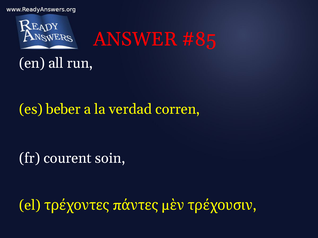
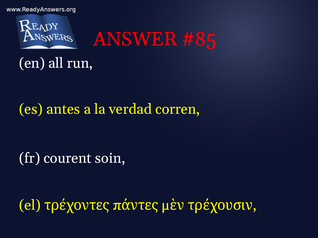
beber: beber -> antes (63, 109)
